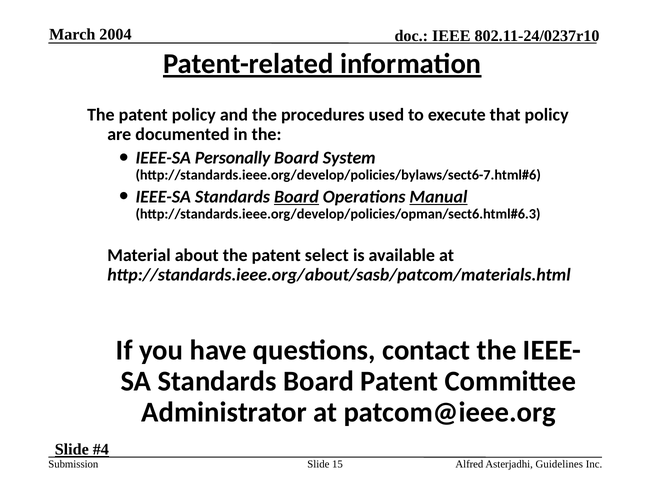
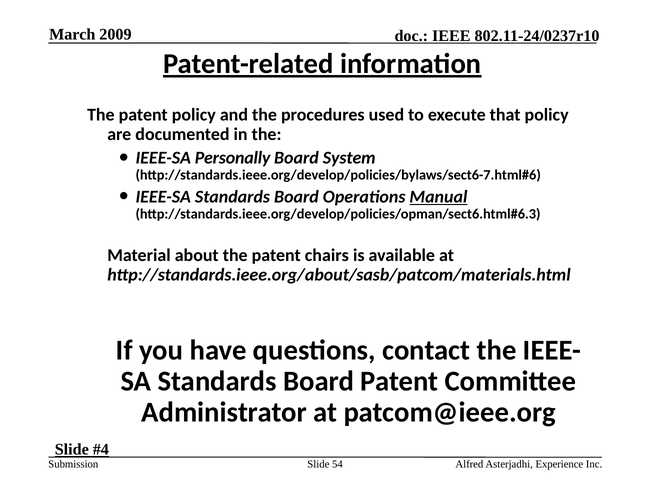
2004: 2004 -> 2009 (115, 34)
Board underline: present -> none (296, 197)
select: select -> chairs (327, 255)
15: 15 -> 54 (337, 464)
Guidelines: Guidelines -> Experience (559, 464)
